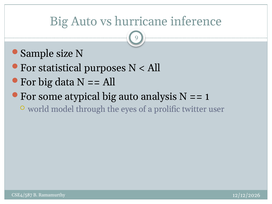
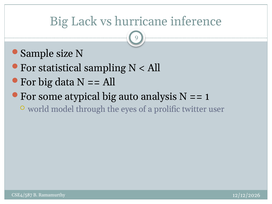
Auto: Auto -> Lack (84, 21)
purposes: purposes -> sampling (105, 68)
